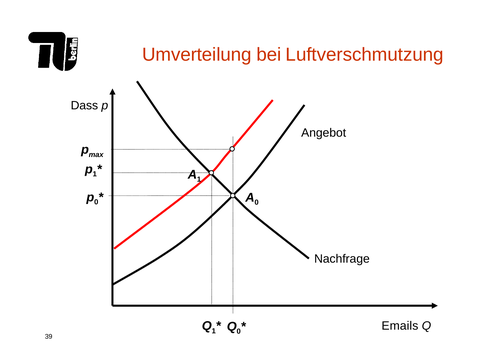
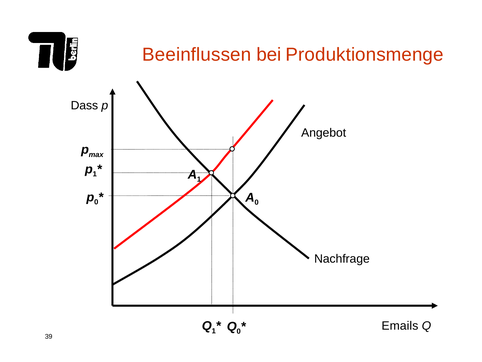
Umverteilung: Umverteilung -> Beeinflussen (197, 55)
Luftverschmutzung: Luftverschmutzung -> Produktionsmenge (365, 55)
